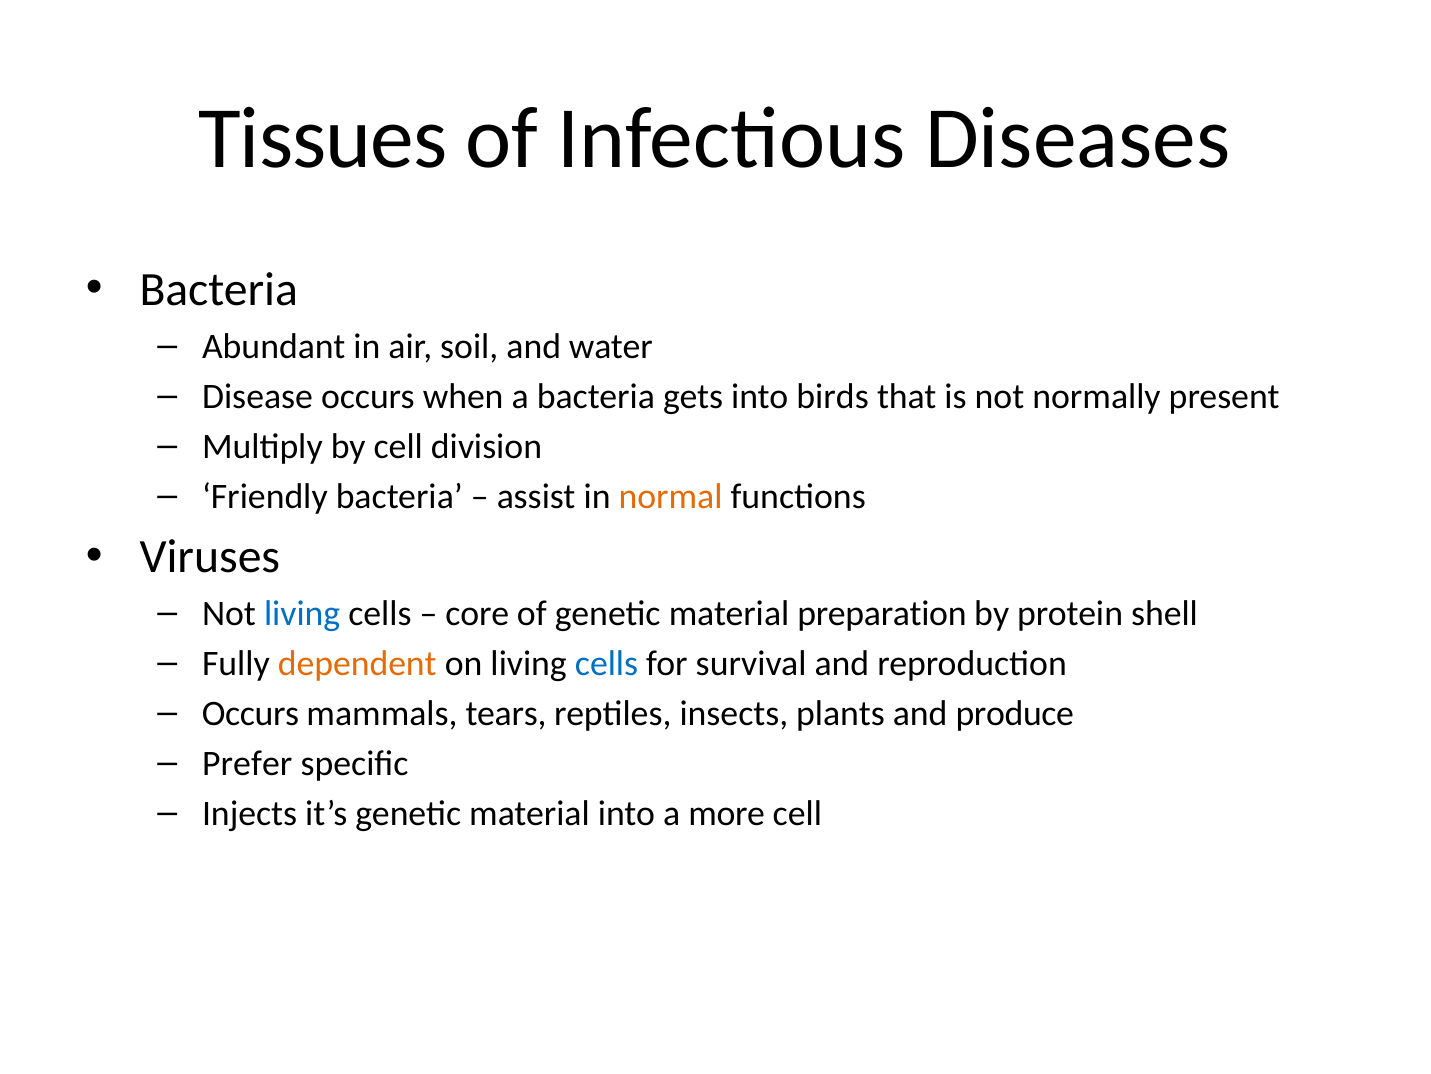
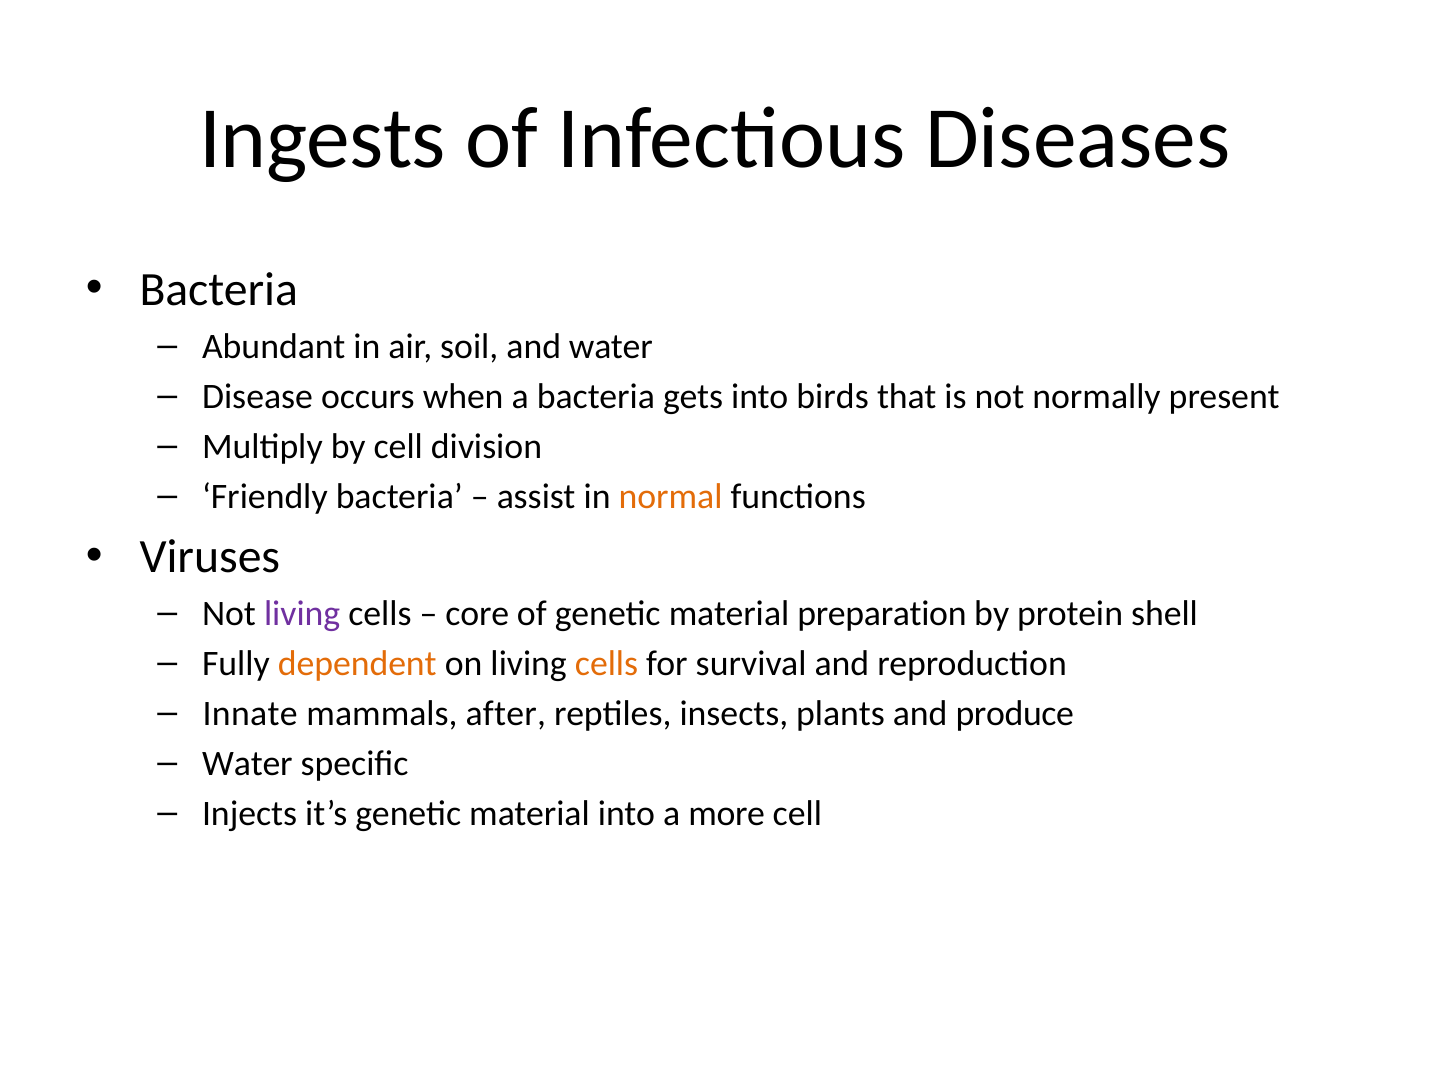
Tissues: Tissues -> Ingests (323, 139)
living colour: blue -> purple (302, 613)
cells colour: blue -> orange (607, 663)
Occurs: Occurs -> Innate (250, 713)
tears: tears -> after (506, 713)
Prefer: Prefer -> Water (247, 763)
